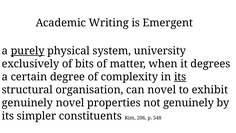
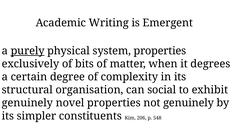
system university: university -> properties (160, 51)
its underline: present -> none (180, 77)
can novel: novel -> social (162, 90)
